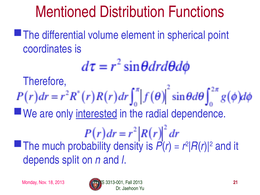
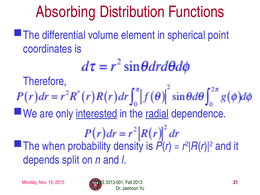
Mentioned: Mentioned -> Absorbing (66, 12)
radial underline: none -> present (157, 114)
much: much -> when (54, 146)
